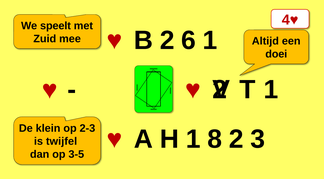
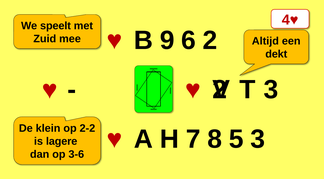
B 2: 2 -> 9 (167, 41)
6 1: 1 -> 2 (210, 41)
doei: doei -> dekt (276, 54)
T 1: 1 -> 3 (271, 90)
2-3: 2-3 -> 2-2 (87, 128)
H 1: 1 -> 7 (193, 139)
8 2: 2 -> 5 (236, 139)
twijfel: twijfel -> lagere (62, 141)
3-5: 3-5 -> 3-6 (76, 154)
